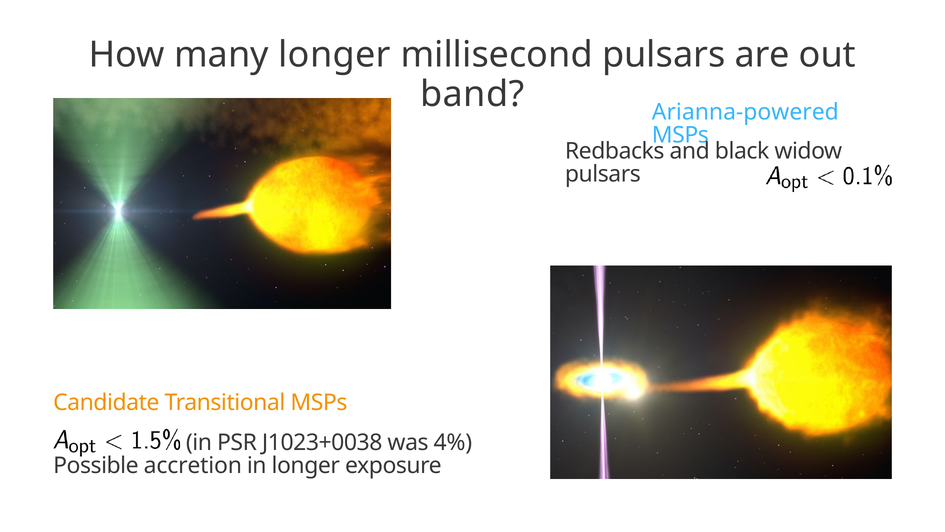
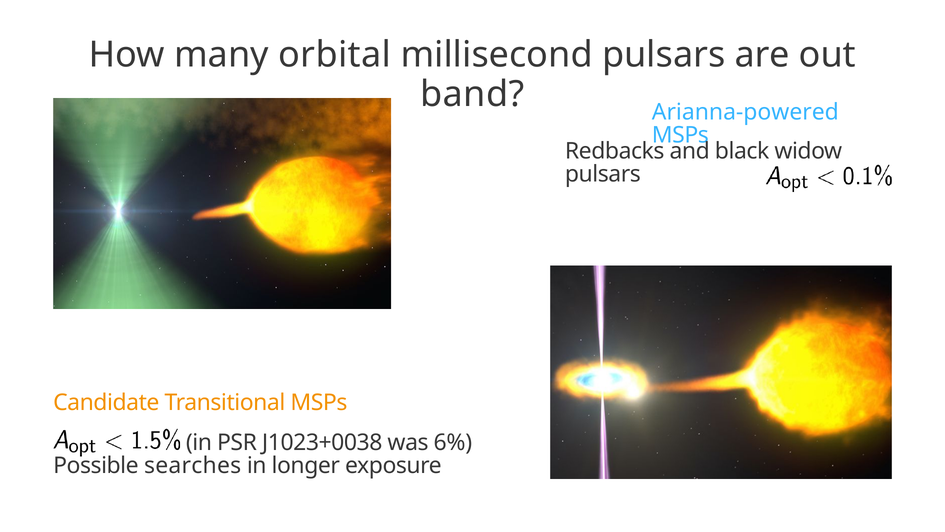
many longer: longer -> orbital (335, 55)
4%: 4% -> 6% (453, 442)
accretion: accretion -> searches (193, 465)
